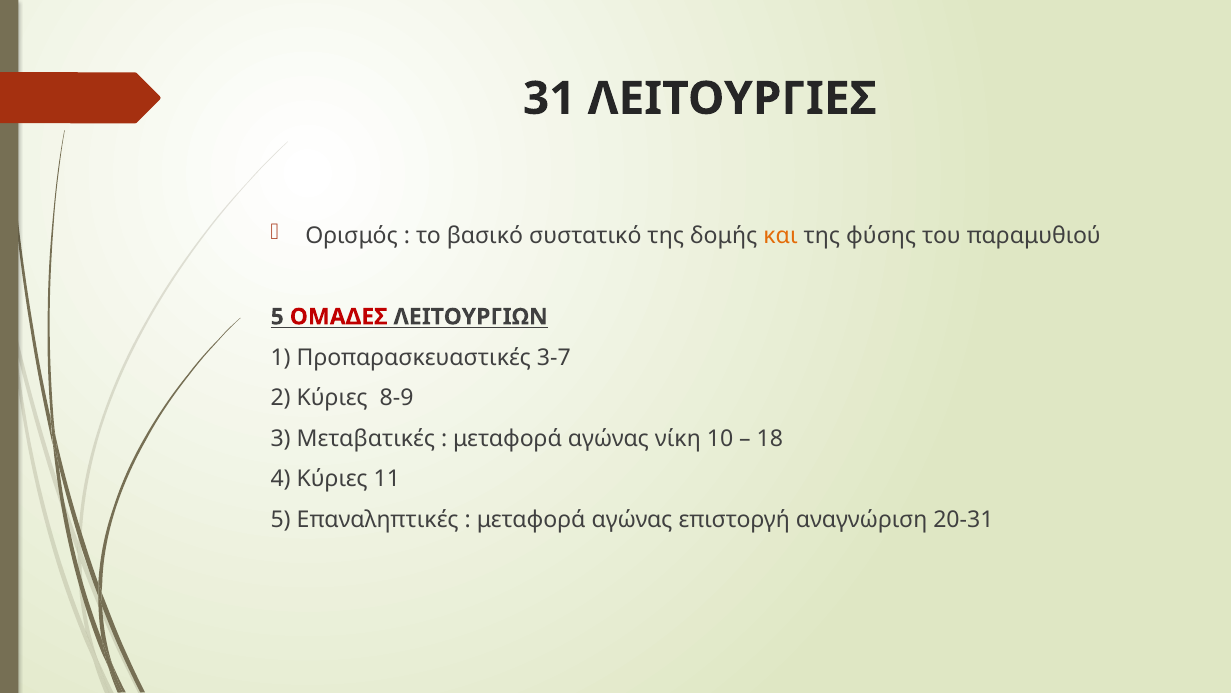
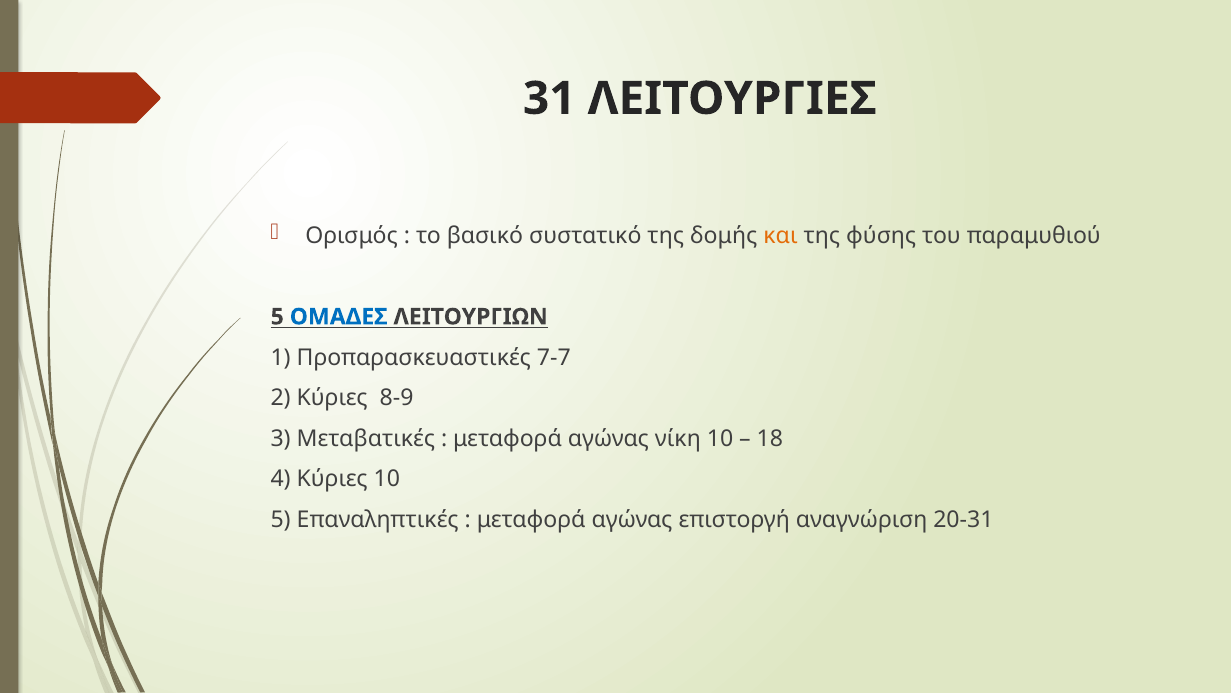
ΟΜΑΔΕΣ colour: red -> blue (339, 317)
3-7: 3-7 -> 7-7 (554, 357)
Κύριες 11: 11 -> 10 (387, 479)
